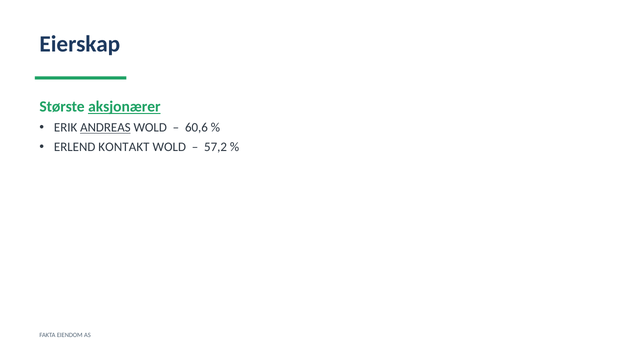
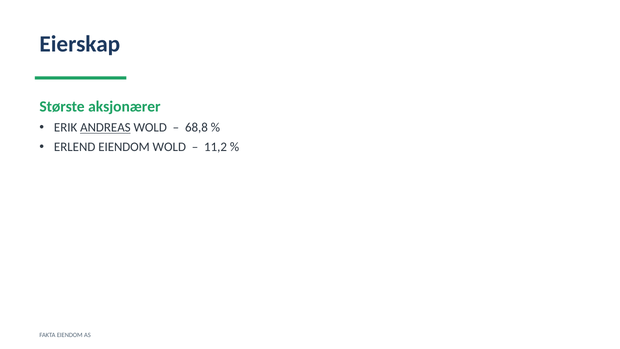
aksjonærer underline: present -> none (124, 107)
60,6: 60,6 -> 68,8 (196, 127)
ERLEND KONTAKT: KONTAKT -> EIENDOM (124, 147)
57,2: 57,2 -> 11,2 (216, 147)
